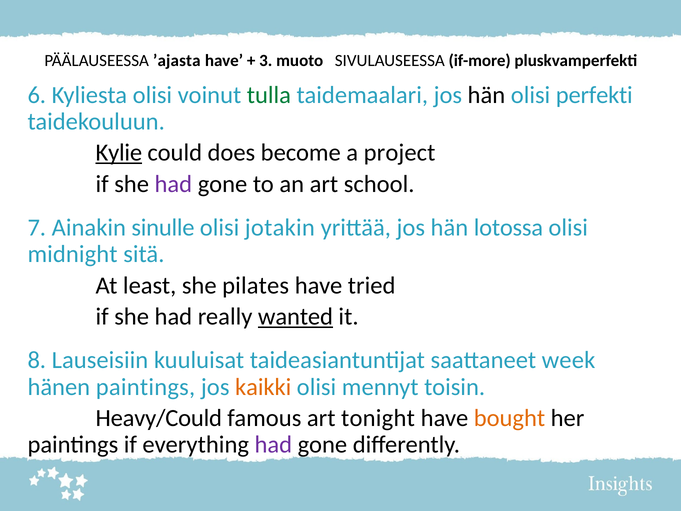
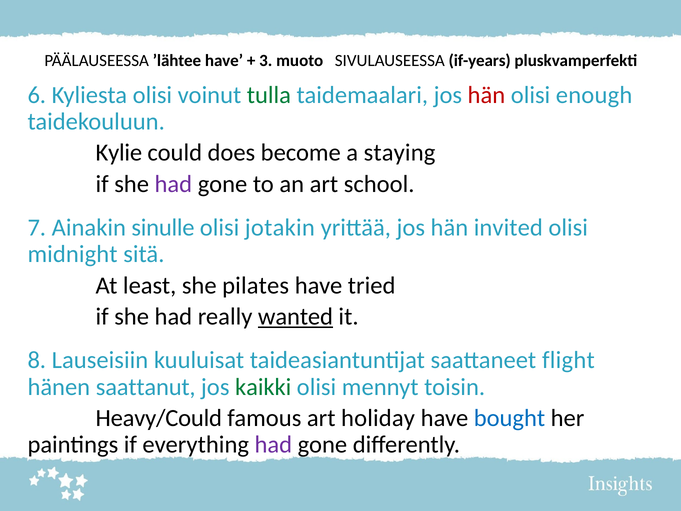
’ajasta: ’ajasta -> ’lähtee (177, 61)
if-more: if-more -> if-years (480, 61)
hän colour: black -> red (486, 95)
perfekti: perfekti -> enough (594, 95)
Kylie underline: present -> none (119, 153)
project: project -> staying (400, 153)
lotossa: lotossa -> invited (508, 228)
week: week -> flight (568, 360)
hänen paintings: paintings -> saattanut (146, 387)
kaikki colour: orange -> green (263, 387)
tonight: tonight -> holiday (378, 418)
bought colour: orange -> blue (509, 418)
